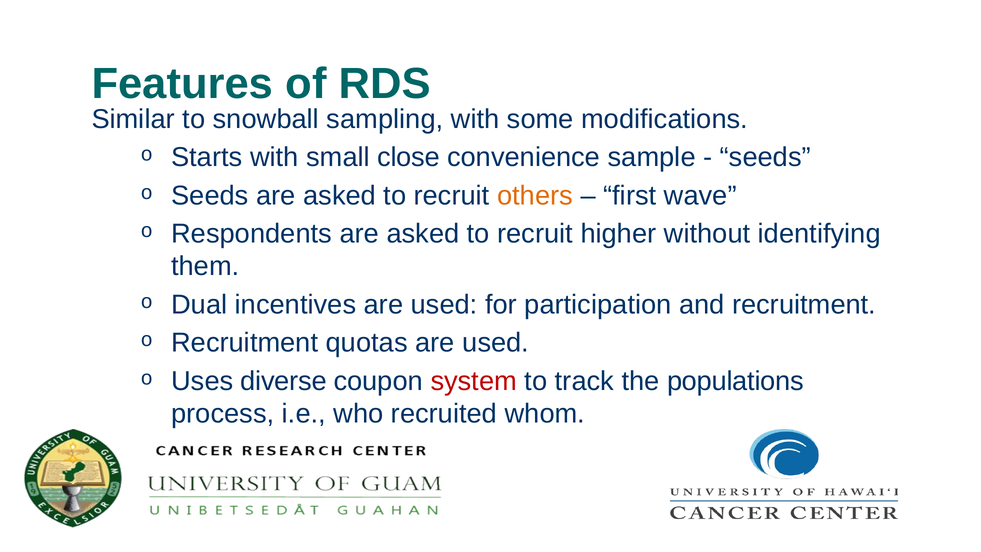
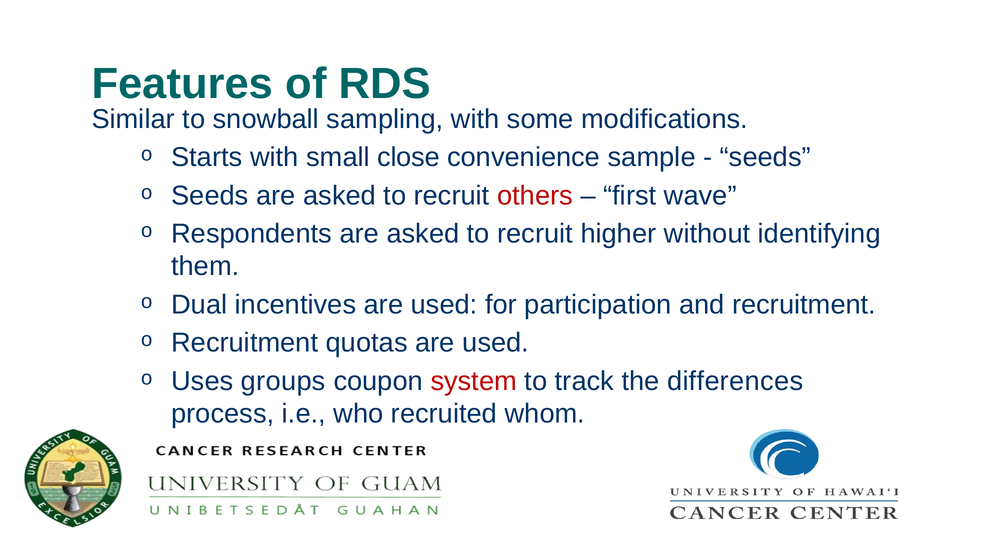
others colour: orange -> red (535, 196)
diverse: diverse -> groups (283, 381)
populations: populations -> differences (735, 381)
